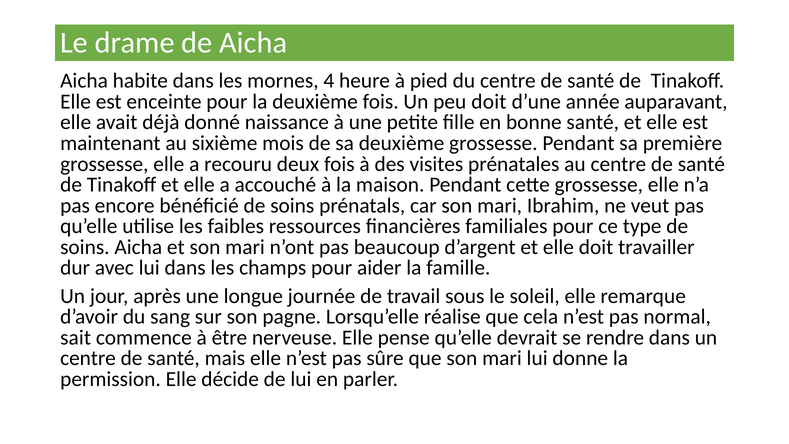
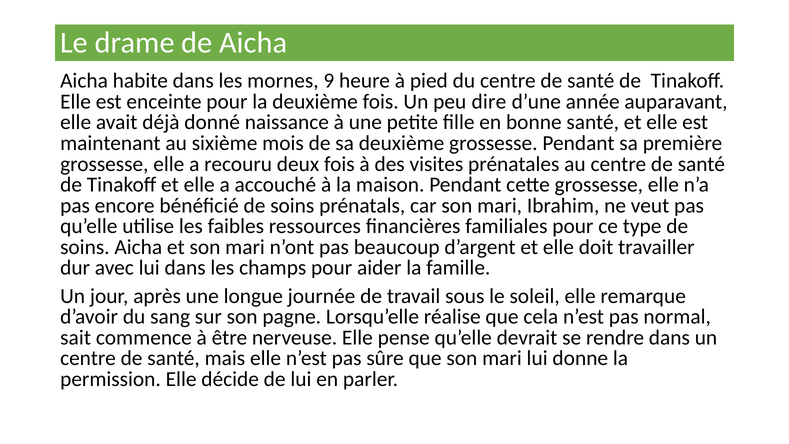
4: 4 -> 9 (329, 81)
peu doit: doit -> dire (489, 102)
